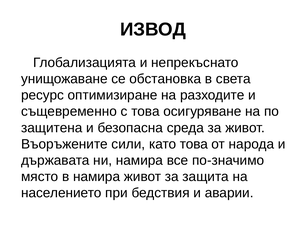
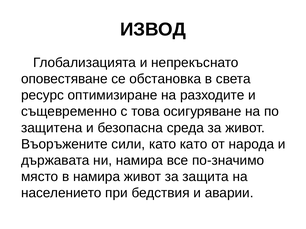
унищожаване: унищожаване -> оповестяване (64, 79)
като това: това -> като (194, 144)
